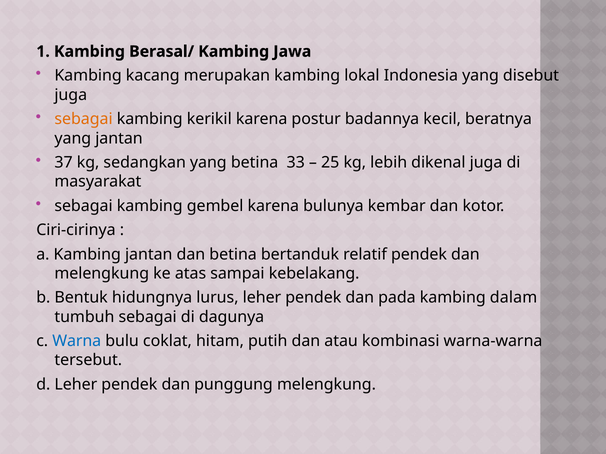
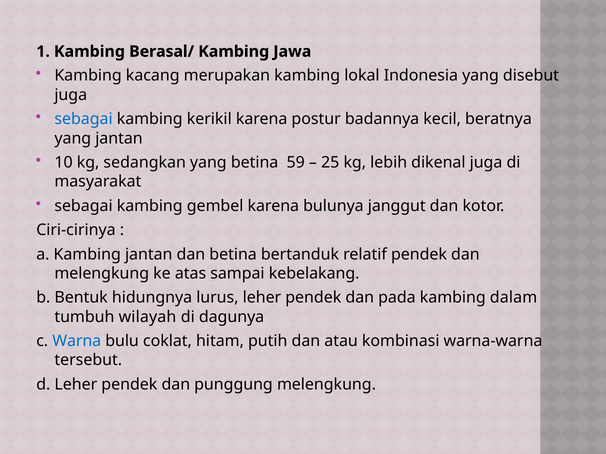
sebagai colour: orange -> blue (84, 119)
37: 37 -> 10 (64, 163)
33: 33 -> 59 (296, 163)
kembar: kembar -> janggut (397, 206)
tumbuh sebagai: sebagai -> wilayah (148, 317)
